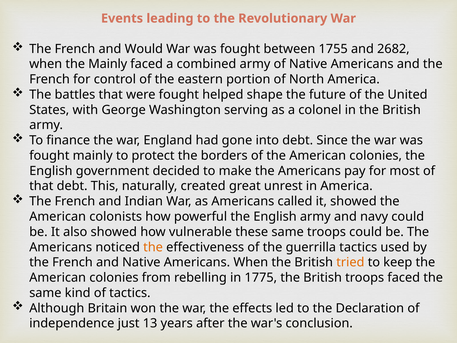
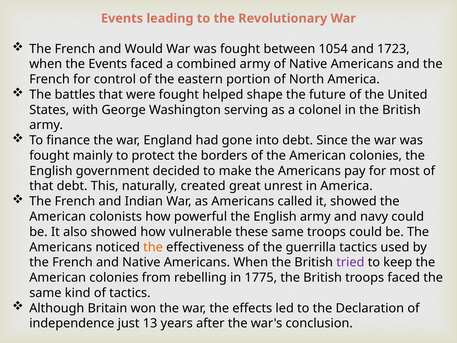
1755: 1755 -> 1054 (333, 49)
2682: 2682 -> 1723 (393, 49)
the Mainly: Mainly -> Events (108, 64)
tried colour: orange -> purple (350, 262)
